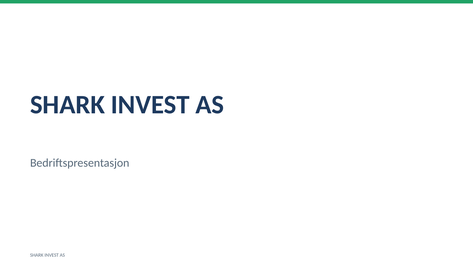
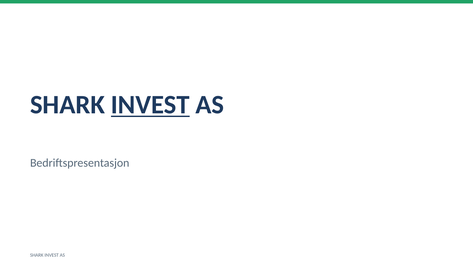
INVEST underline: none -> present (150, 105)
